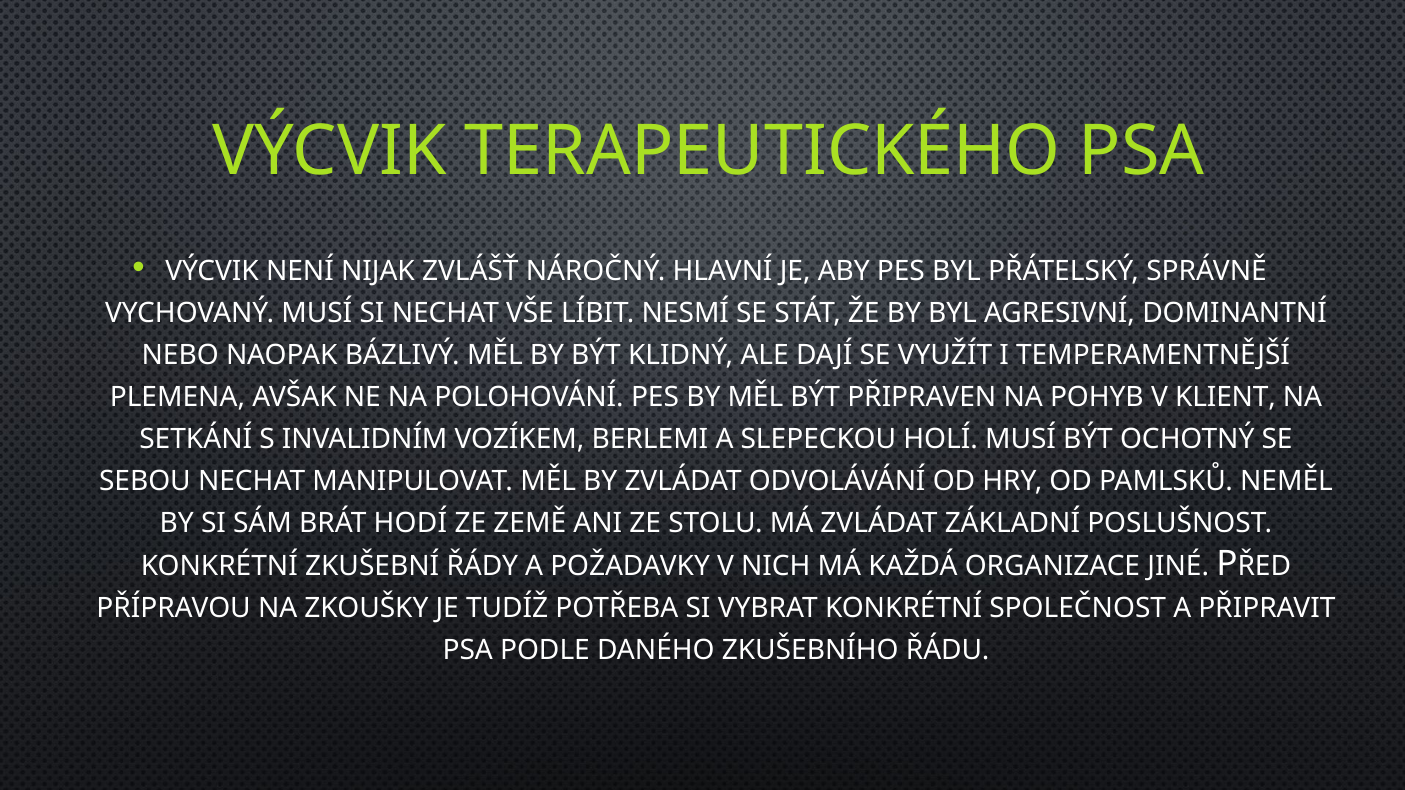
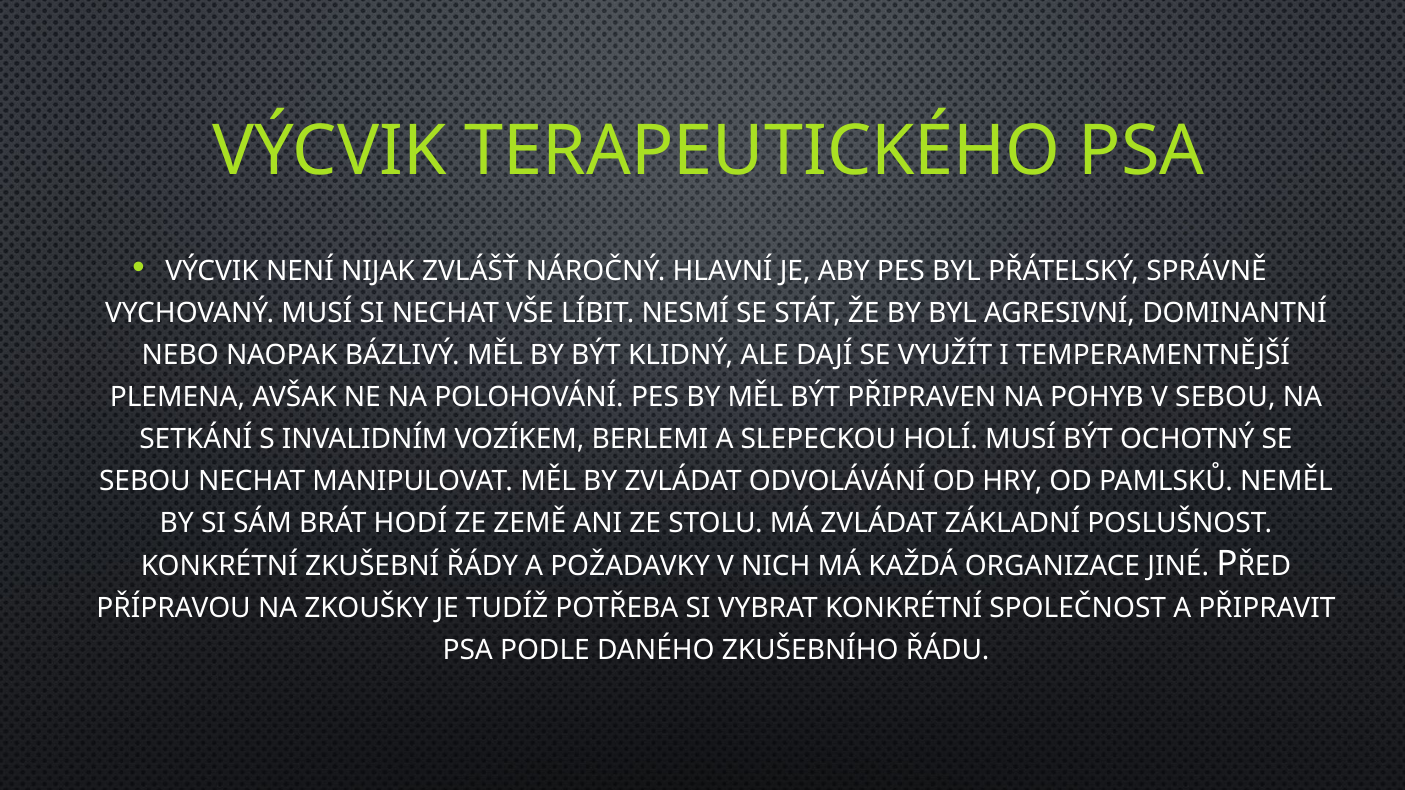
V KLIENT: KLIENT -> SEBOU (1225, 397)
